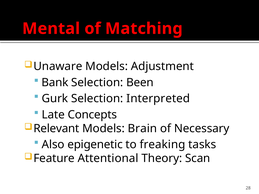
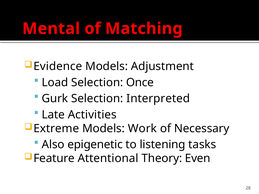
Unaware: Unaware -> Evidence (58, 66)
Bank: Bank -> Load (55, 83)
Been: Been -> Once (140, 83)
Concepts: Concepts -> Activities (92, 115)
Relevant: Relevant -> Extreme (56, 129)
Brain: Brain -> Work (142, 129)
freaking: freaking -> listening (163, 145)
Scan: Scan -> Even (198, 159)
